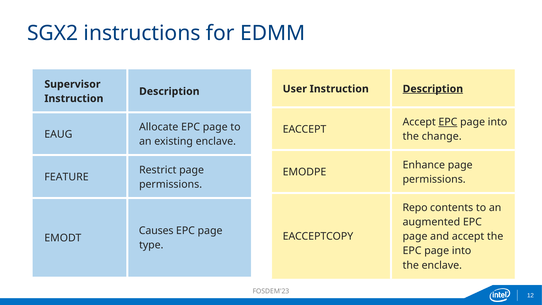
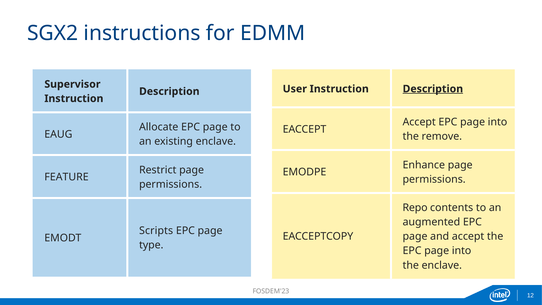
EPC underline: present -> none (448, 122)
change: change -> remove (442, 136)
Causes: Causes -> Scripts (156, 231)
